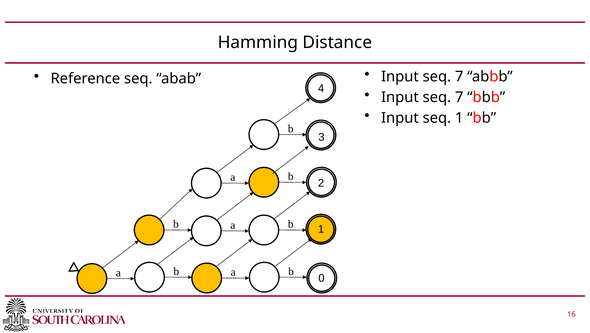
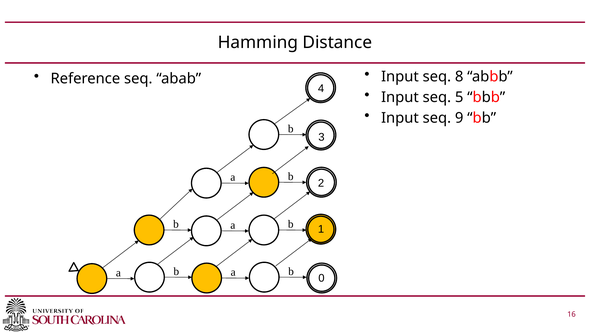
7: 7 -> 8 (459, 77)
7: 7 -> 5 (459, 97)
seq 1: 1 -> 9 (459, 118)
